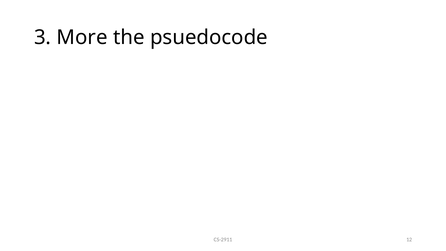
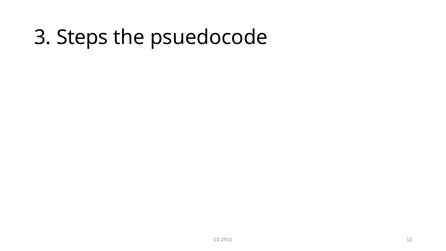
More: More -> Steps (82, 37)
